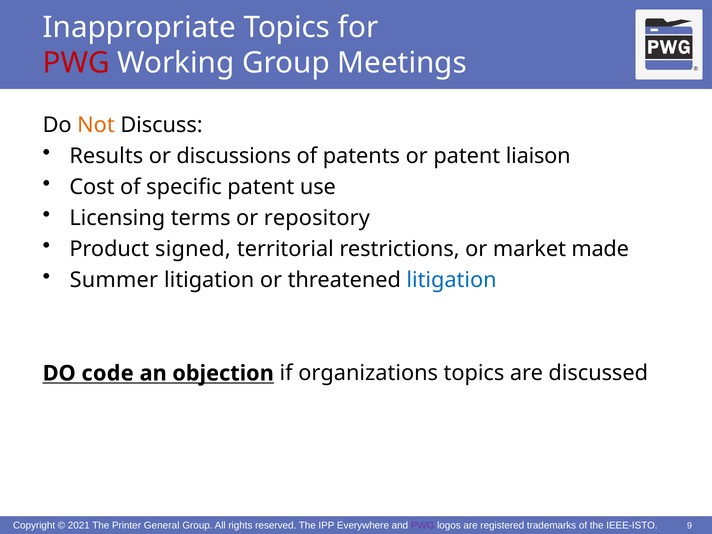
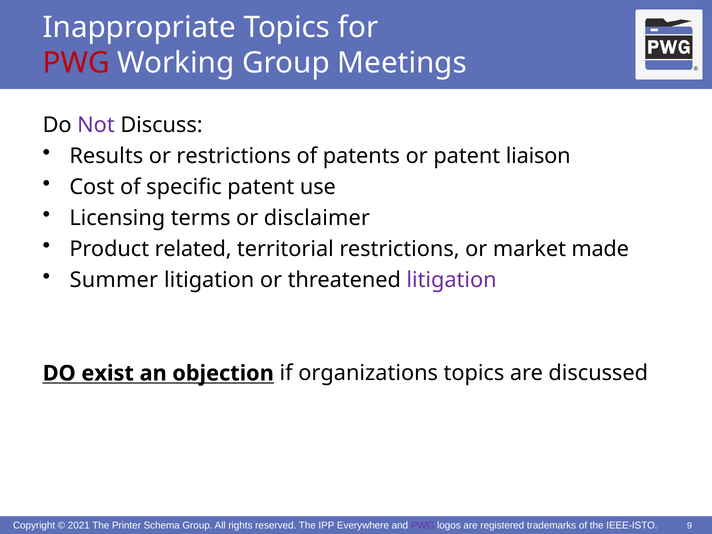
Not colour: orange -> purple (96, 125)
or discussions: discussions -> restrictions (234, 156)
repository: repository -> disclaimer (317, 218)
signed: signed -> related (193, 249)
litigation colour: blue -> purple (452, 280)
code: code -> exist (108, 373)
General: General -> Schema (162, 525)
